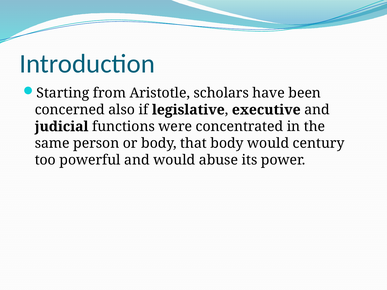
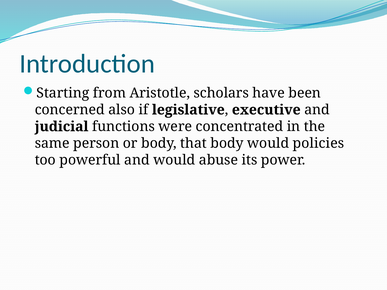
century: century -> policies (319, 143)
